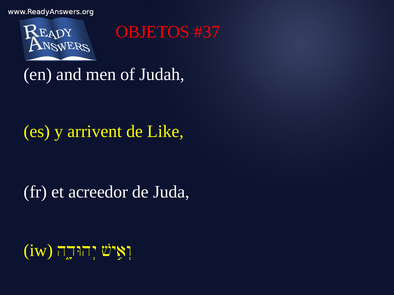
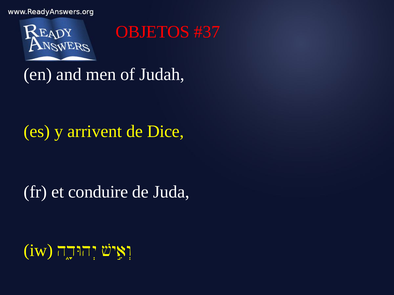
Like: Like -> Dice (166, 132)
acreedor: acreedor -> conduire (98, 192)
